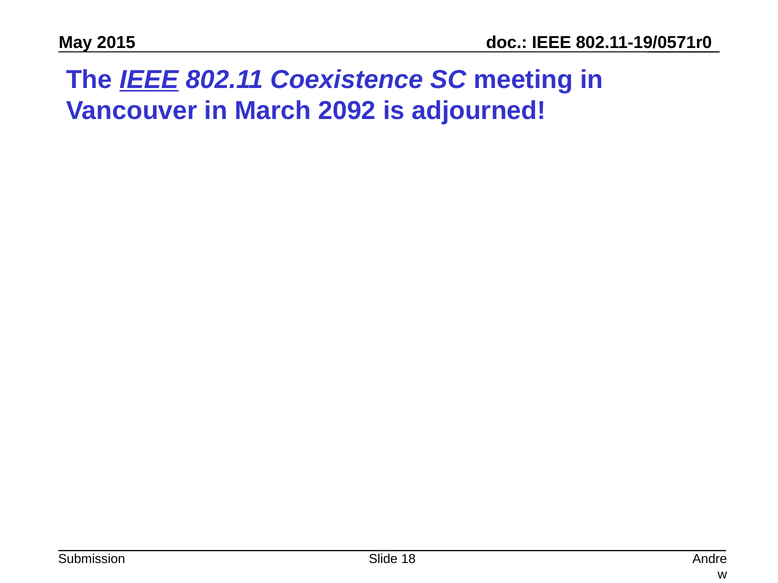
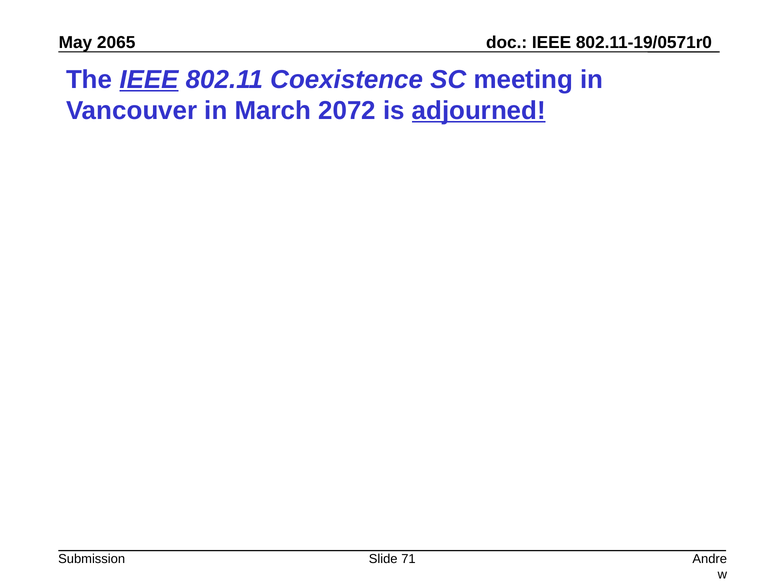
2015: 2015 -> 2065 (116, 43)
2092: 2092 -> 2072 (347, 111)
adjourned underline: none -> present (479, 111)
18: 18 -> 71 (408, 560)
